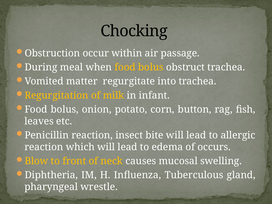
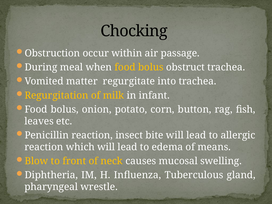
occurs: occurs -> means (214, 147)
